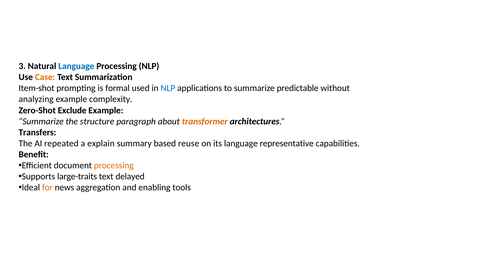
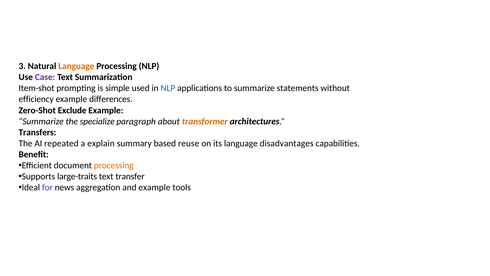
Language colour: blue -> orange (76, 66)
Case colour: orange -> purple (45, 77)
formal: formal -> simple (118, 88)
predictable: predictable -> statements (298, 88)
analyzing: analyzing -> efficiency (36, 99)
complexity: complexity -> differences (111, 99)
structure: structure -> specialize (97, 121)
representative: representative -> disadvantages (287, 143)
delayed: delayed -> transfer (130, 176)
for colour: orange -> purple (47, 187)
and enabling: enabling -> example (154, 187)
